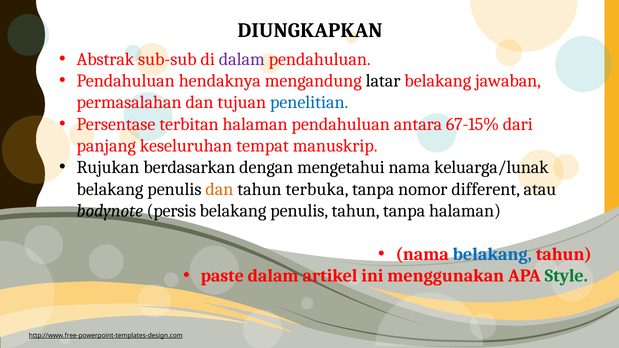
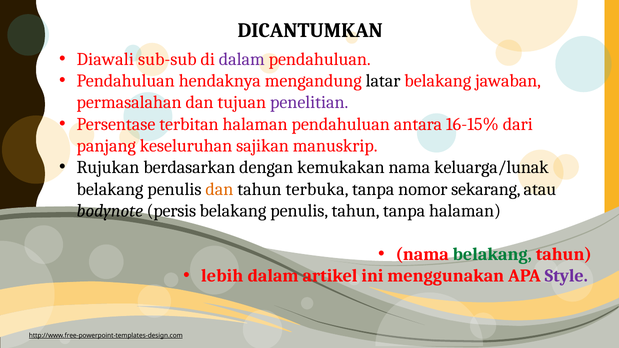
DIUNGKAPKAN: DIUNGKAPKAN -> DICANTUMKAN (310, 31)
Abstrak: Abstrak -> Diawali (105, 59)
penelitian colour: blue -> purple (309, 102)
67-15%: 67-15% -> 16-15% (472, 124)
tempat: tempat -> sajikan (263, 146)
mengetahui: mengetahui -> kemukakan (341, 167)
different: different -> sekarang (486, 189)
belakang colour: blue -> green (492, 254)
paste: paste -> lebih (222, 276)
Style colour: green -> purple (566, 276)
